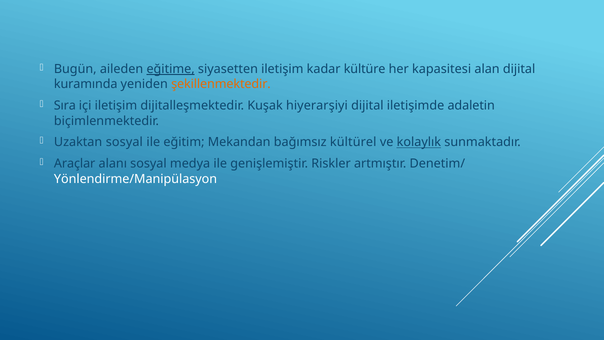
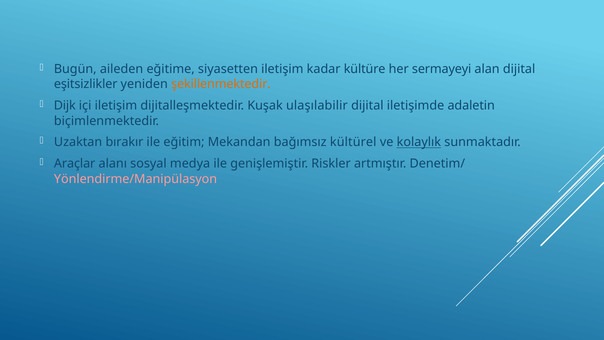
eğitime underline: present -> none (171, 69)
kapasitesi: kapasitesi -> sermayeyi (442, 69)
kuramında: kuramında -> eşitsizlikler (86, 84)
Sıra: Sıra -> Dijk (65, 106)
hiyerarşiyi: hiyerarşiyi -> ulaşılabilir (317, 106)
Uzaktan sosyal: sosyal -> bırakır (124, 142)
Yönlendirme/Manipülasyon colour: white -> pink (136, 179)
